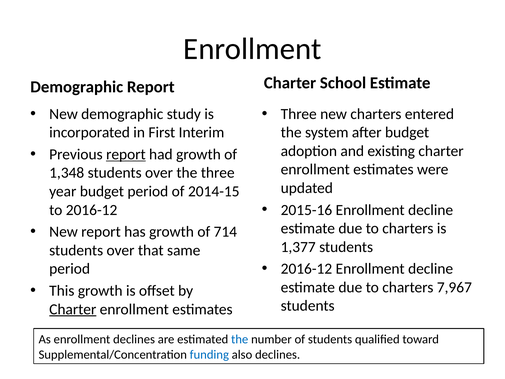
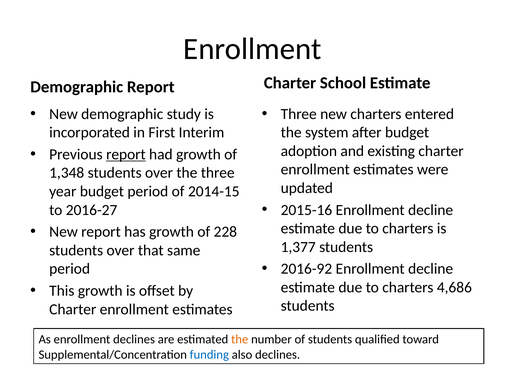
to 2016-12: 2016-12 -> 2016-27 (92, 210)
714: 714 -> 228 (225, 232)
2016-12: 2016-12 -> 2016-92 (306, 269)
7,967: 7,967 -> 4,686 (454, 287)
Charter underline: present -> none (73, 309)
the colour: blue -> orange (240, 339)
